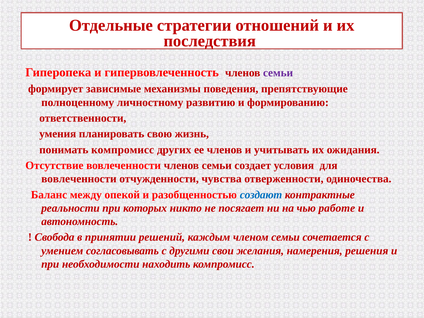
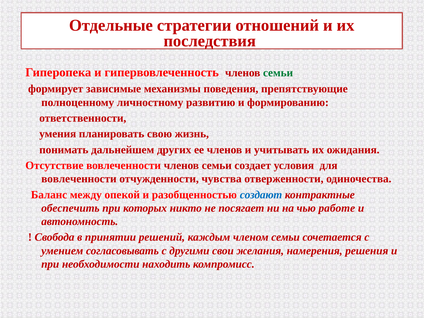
семьи colour: purple -> green (278, 73)
понимать компромисс: компромисс -> дальнейшем (123, 150)
реальности: реальности -> обеспечить (70, 208)
